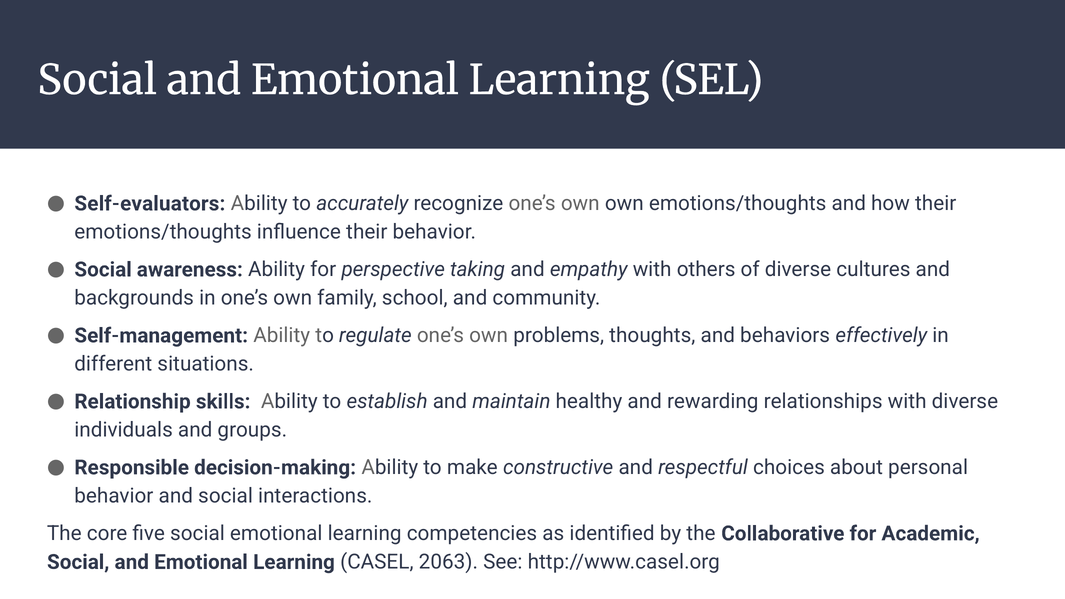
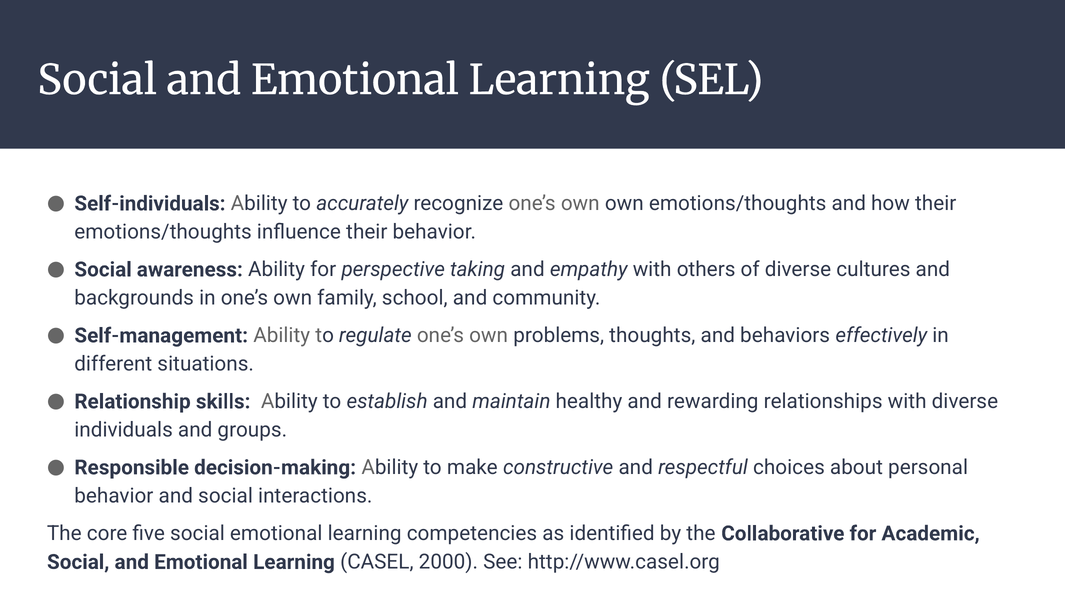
Self-evaluators: Self-evaluators -> Self-individuals (150, 204)
2063: 2063 -> 2000 (448, 562)
